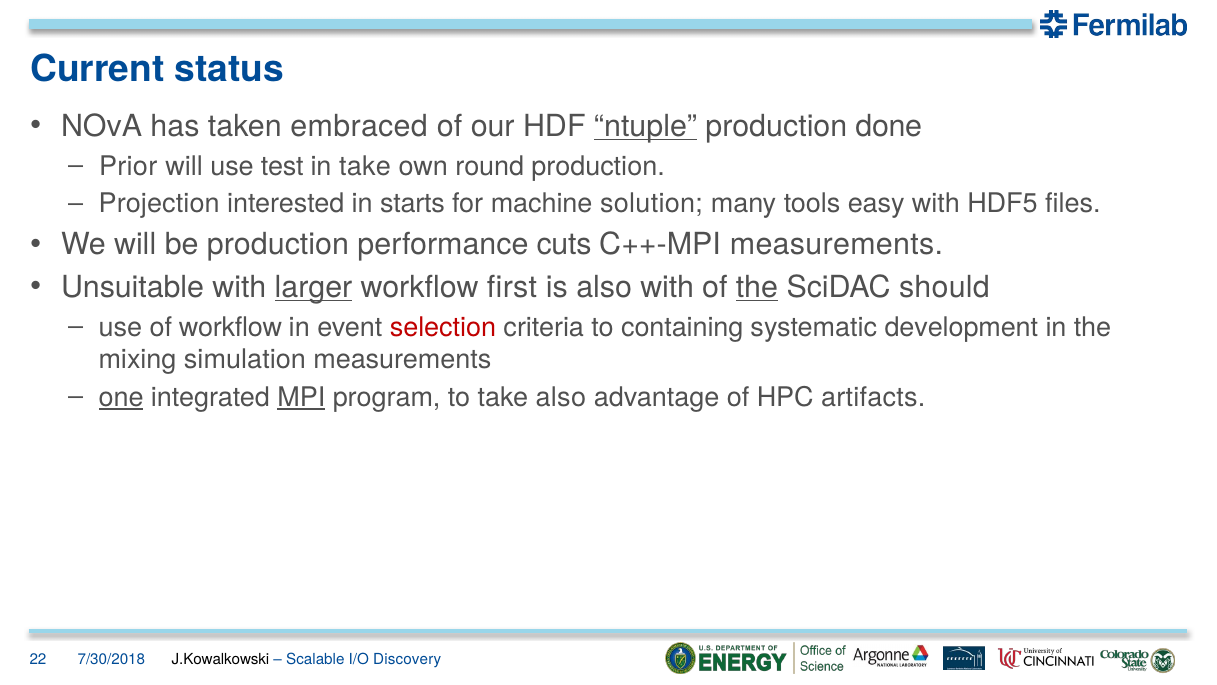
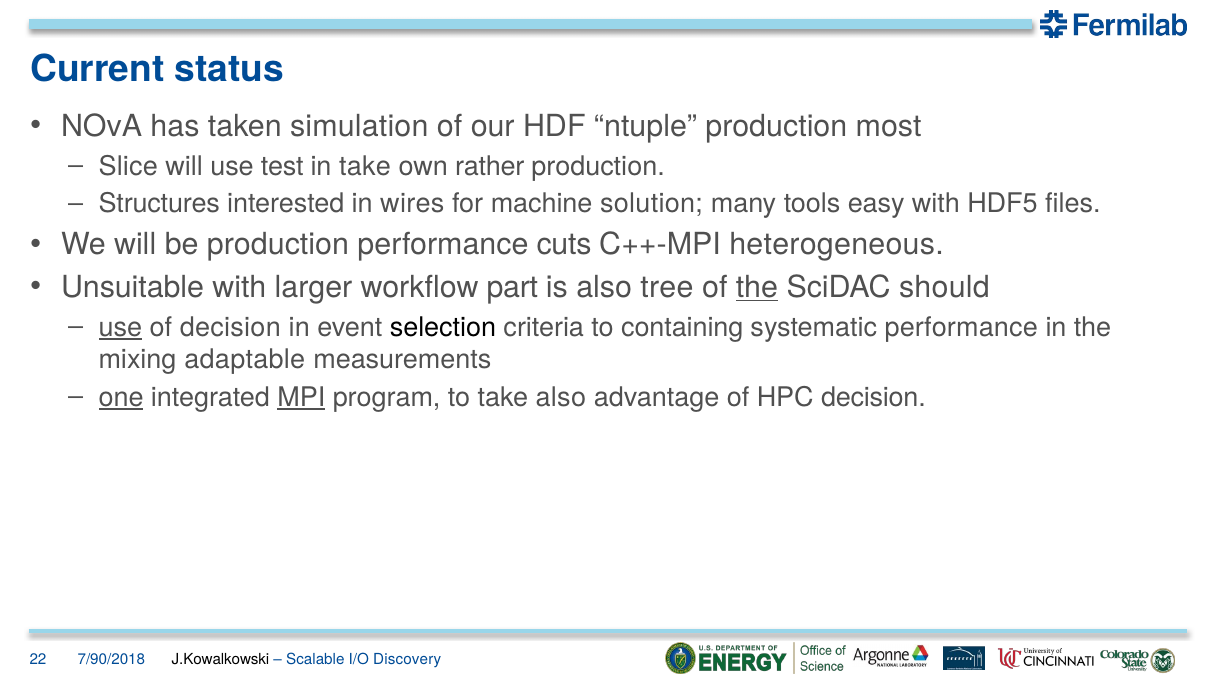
embraced: embraced -> simulation (359, 126)
ntuple underline: present -> none (646, 126)
done: done -> most (889, 126)
Prior: Prior -> Slice (128, 166)
round: round -> rather (490, 166)
Projection: Projection -> Structures (159, 204)
starts: starts -> wires (412, 204)
C++-MPI measurements: measurements -> heterogeneous (837, 245)
larger underline: present -> none (314, 287)
first: first -> part (512, 287)
also with: with -> tree (667, 287)
use underline: none -> present (120, 327)
of workflow: workflow -> decision (230, 327)
selection colour: red -> black (443, 327)
systematic development: development -> performance (961, 327)
simulation: simulation -> adaptable (245, 359)
HPC artifacts: artifacts -> decision (873, 397)
7/30/2018: 7/30/2018 -> 7/90/2018 (111, 659)
